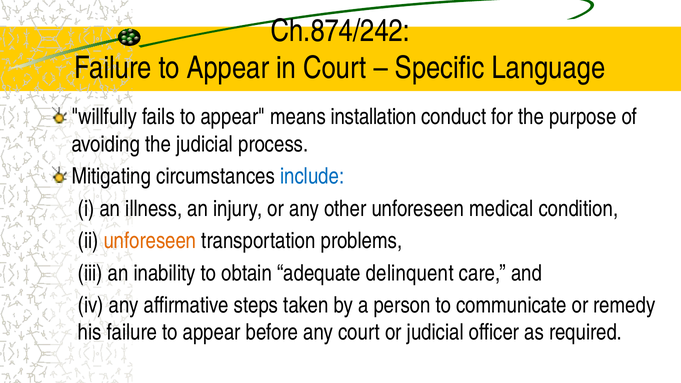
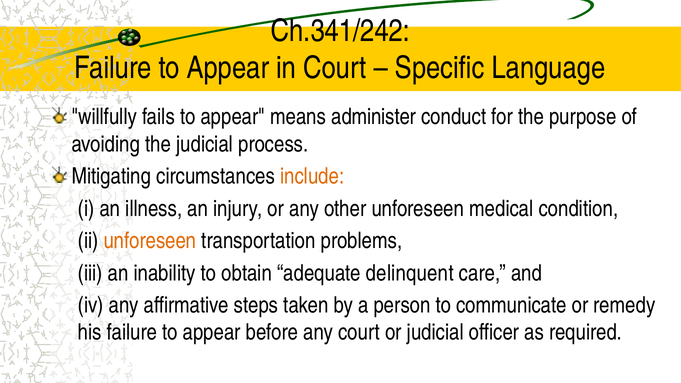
Ch.874/242: Ch.874/242 -> Ch.341/242 (340, 31)
installation: installation -> administer (374, 117)
include colour: blue -> orange (312, 176)
